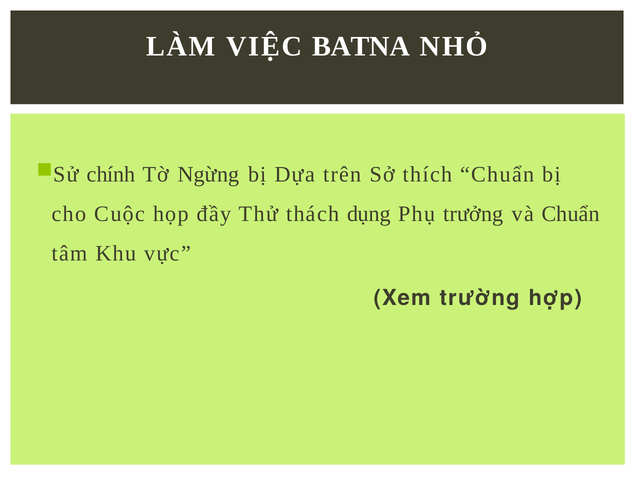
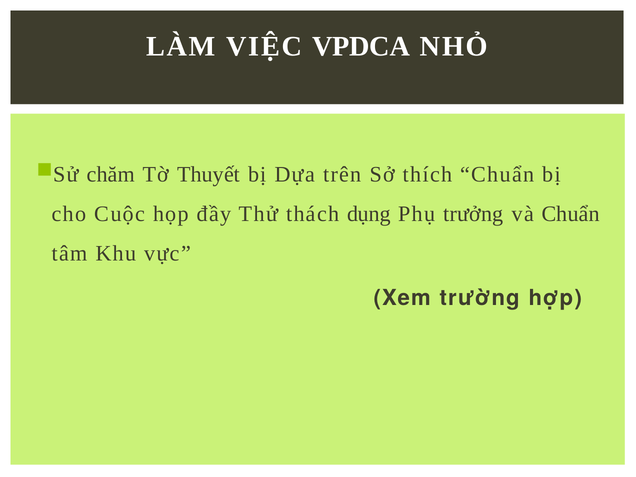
BATNA: BATNA -> VPDCA (361, 46)
chính: chính -> chăm (111, 174)
Ngừng: Ngừng -> Thuyết (209, 174)
